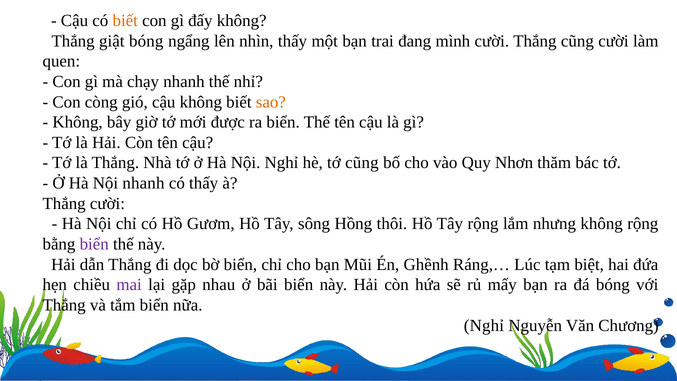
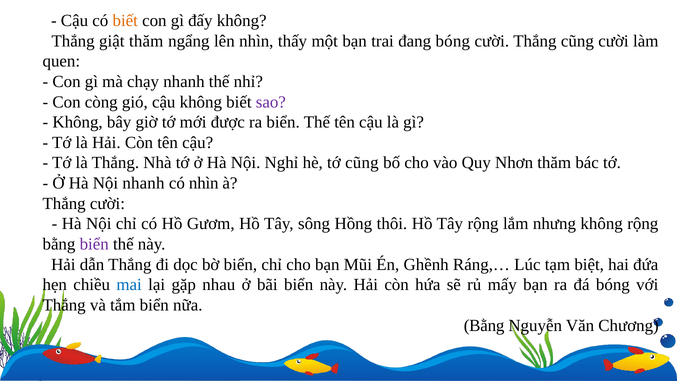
giật bóng: bóng -> thăm (146, 41)
đang mình: mình -> bóng (453, 41)
sao colour: orange -> purple (271, 102)
có thấy: thấy -> nhìn (204, 183)
mai colour: purple -> blue (129, 285)
Nghỉ: Nghỉ -> Bằng (484, 325)
